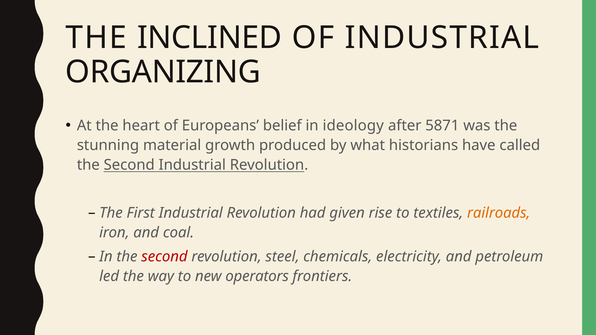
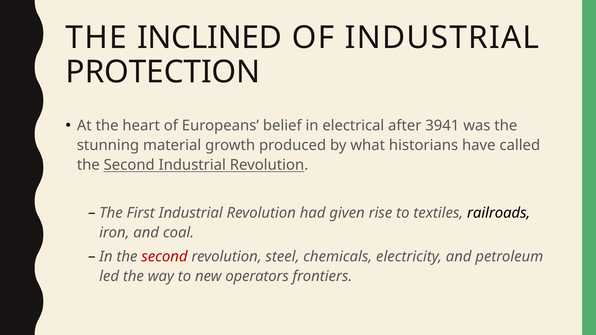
ORGANIZING: ORGANIZING -> PROTECTION (163, 72)
ideology: ideology -> electrical (353, 126)
5871: 5871 -> 3941 (442, 126)
railroads colour: orange -> black (499, 213)
